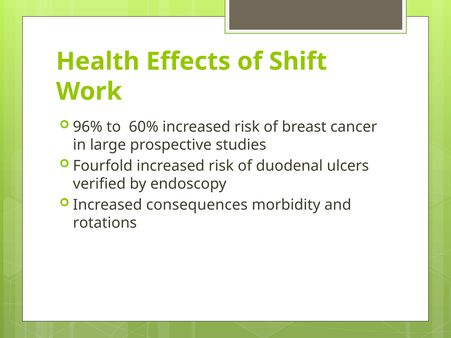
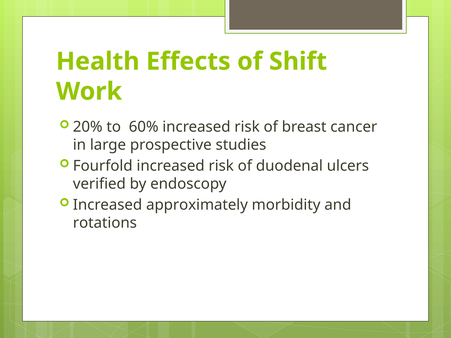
96%: 96% -> 20% (88, 127)
consequences: consequences -> approximately (197, 205)
